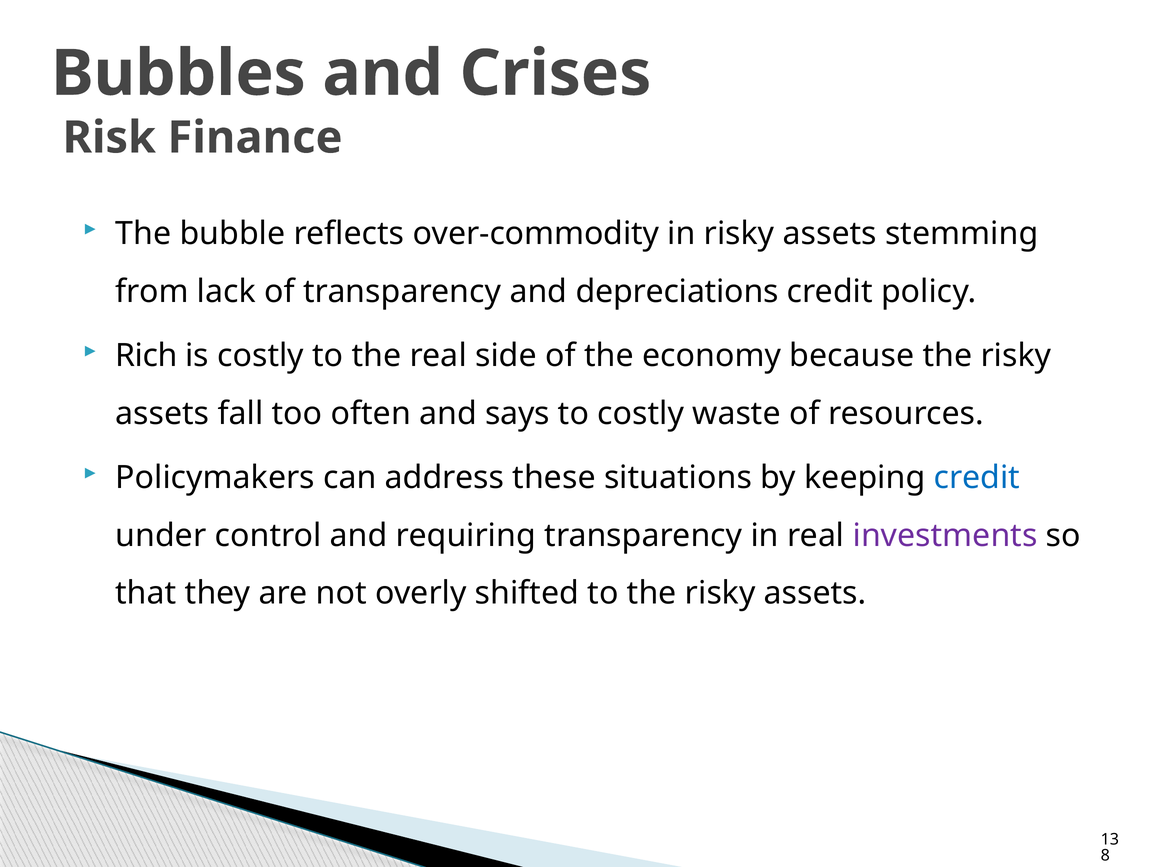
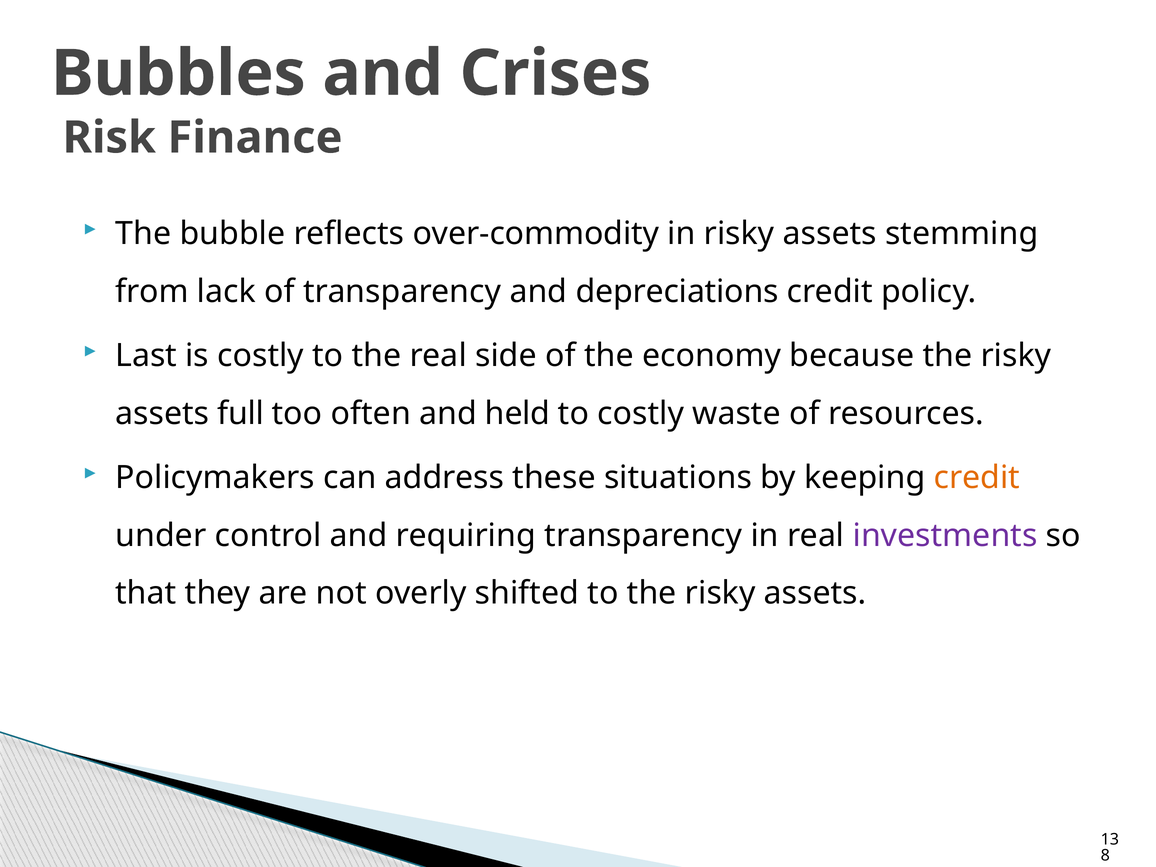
Rich: Rich -> Last (146, 356)
fall: fall -> full (241, 414)
says: says -> held (518, 414)
credit colour: blue -> orange (977, 478)
